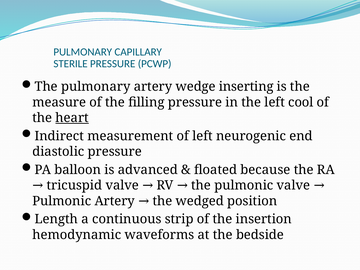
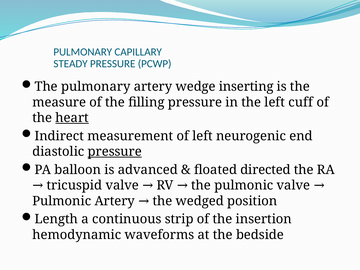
STERILE: STERILE -> STEADY (71, 64)
cool: cool -> cuff (301, 102)
pressure underline: none -> present (115, 152)
because: because -> directed (265, 170)
